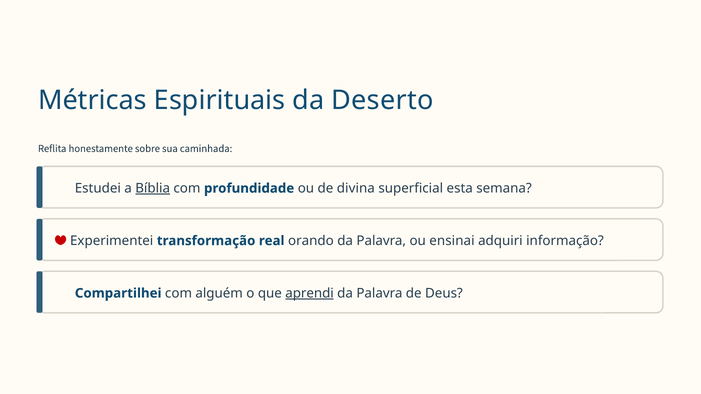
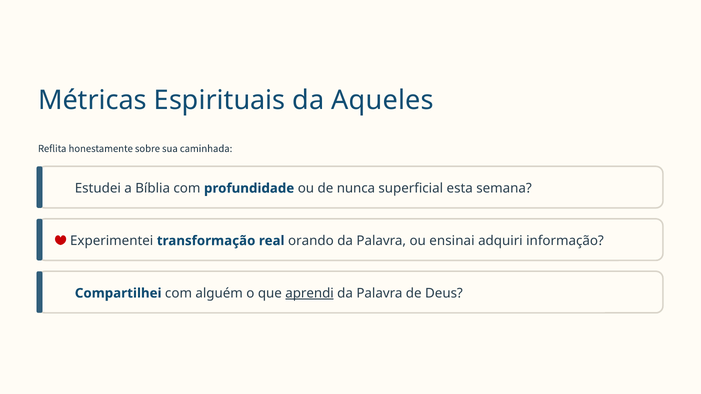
Deserto: Deserto -> Aqueles (383, 101)
Bíblia underline: present -> none (153, 188)
divina: divina -> nunca (356, 188)
